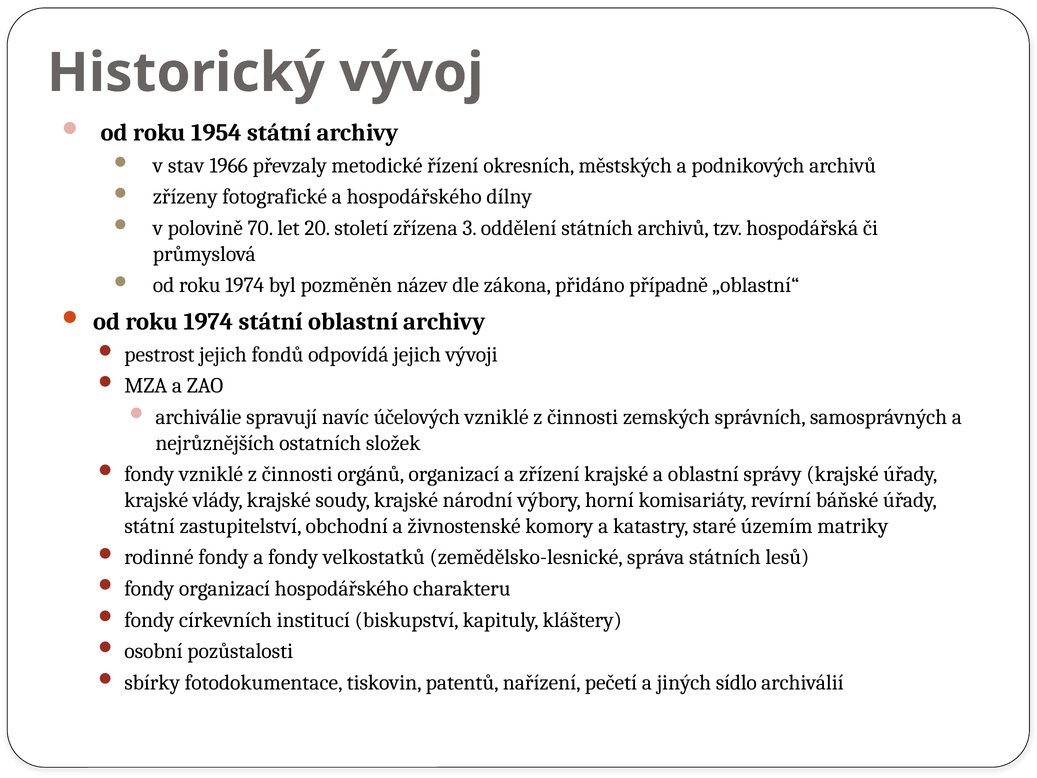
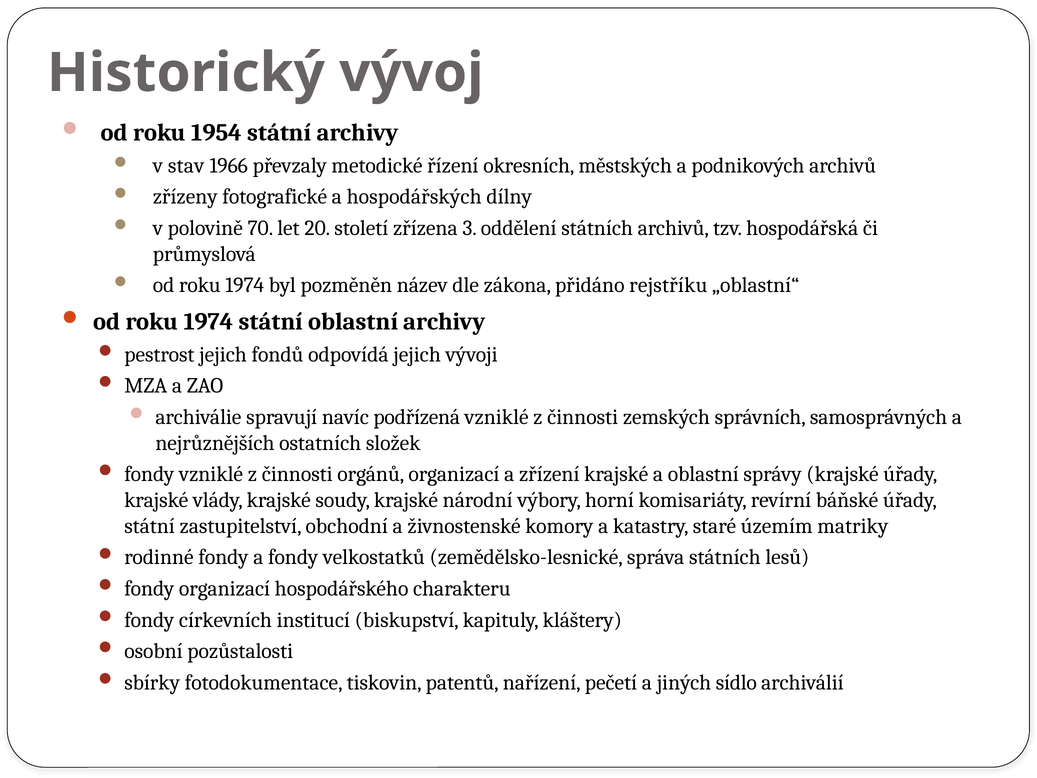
a hospodářského: hospodářského -> hospodářských (414, 197)
případně: případně -> rejstříku (668, 285)
účelových: účelových -> podřízená (417, 417)
